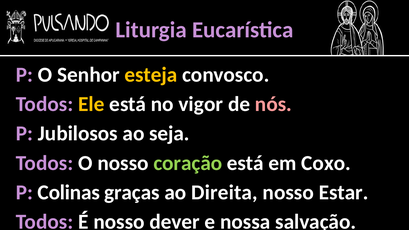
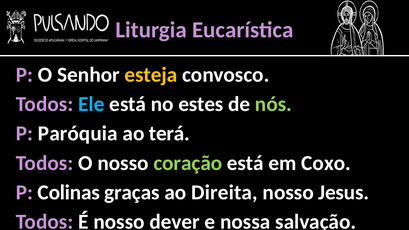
Ele colour: yellow -> light blue (91, 104)
vigor: vigor -> estes (201, 104)
nós colour: pink -> light green (273, 104)
Jubilosos: Jubilosos -> Paróquia (78, 134)
seja: seja -> terá (169, 134)
Estar: Estar -> Jesus (344, 192)
